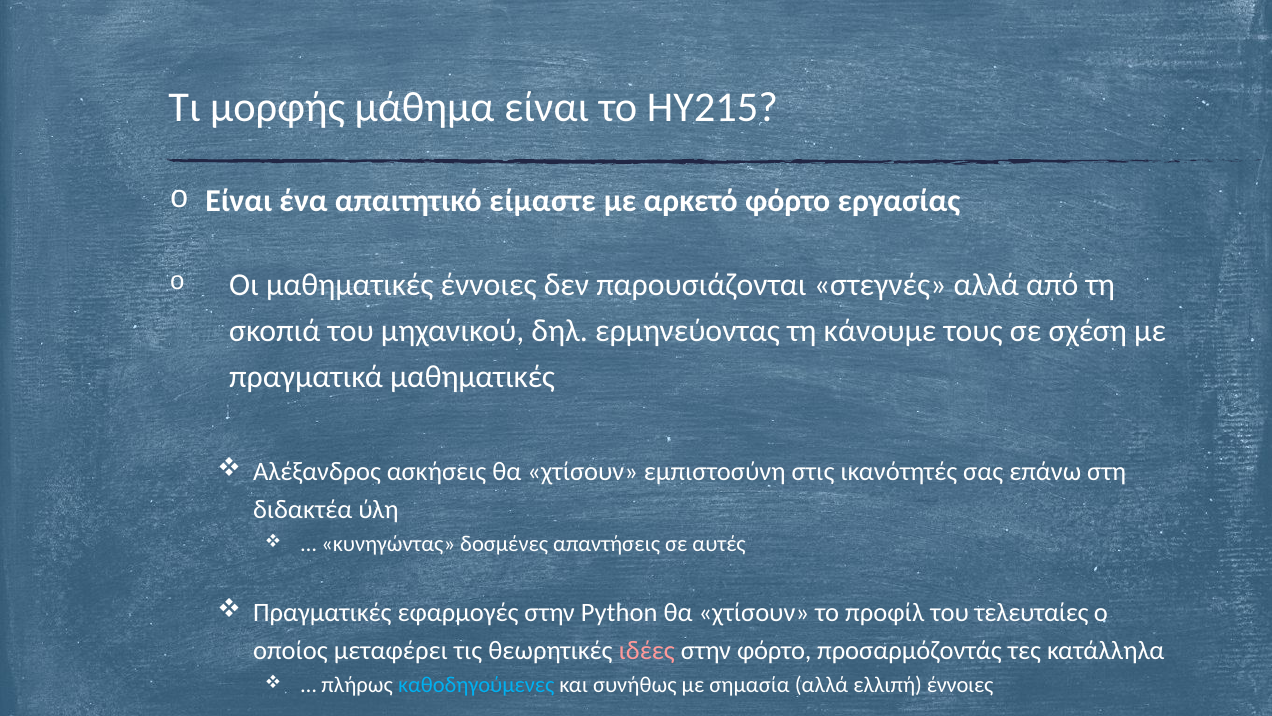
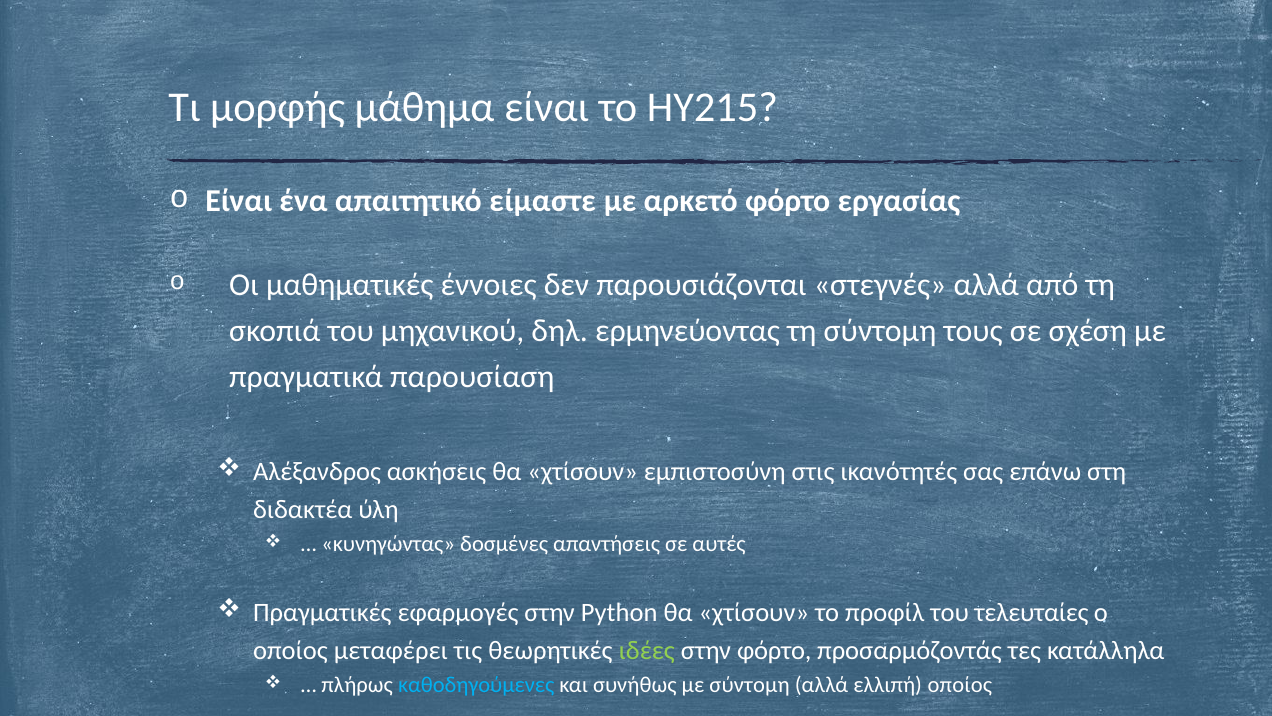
τη κάνουμε: κάνουμε -> σύντομη (880, 331)
πραγματικά μαθηματικές: μαθηματικές -> παρουσίαση (472, 377)
ιδέες colour: pink -> light green (647, 651)
με σημασία: σημασία -> σύντομη (750, 685)
ελλιπή έννοιες: έννοιες -> οποίος (960, 685)
